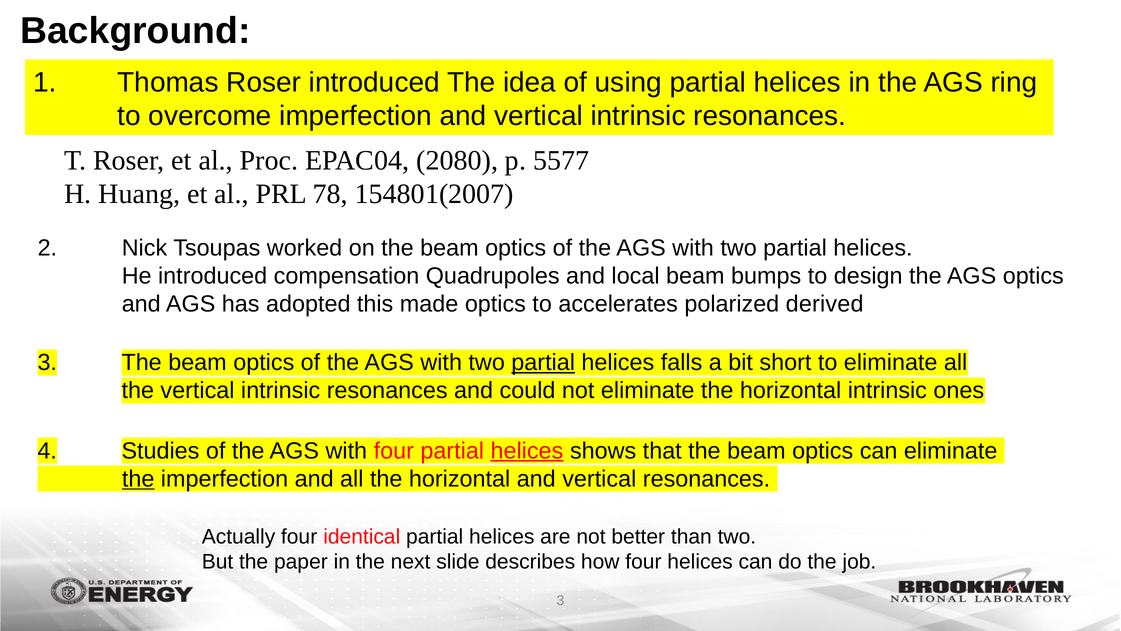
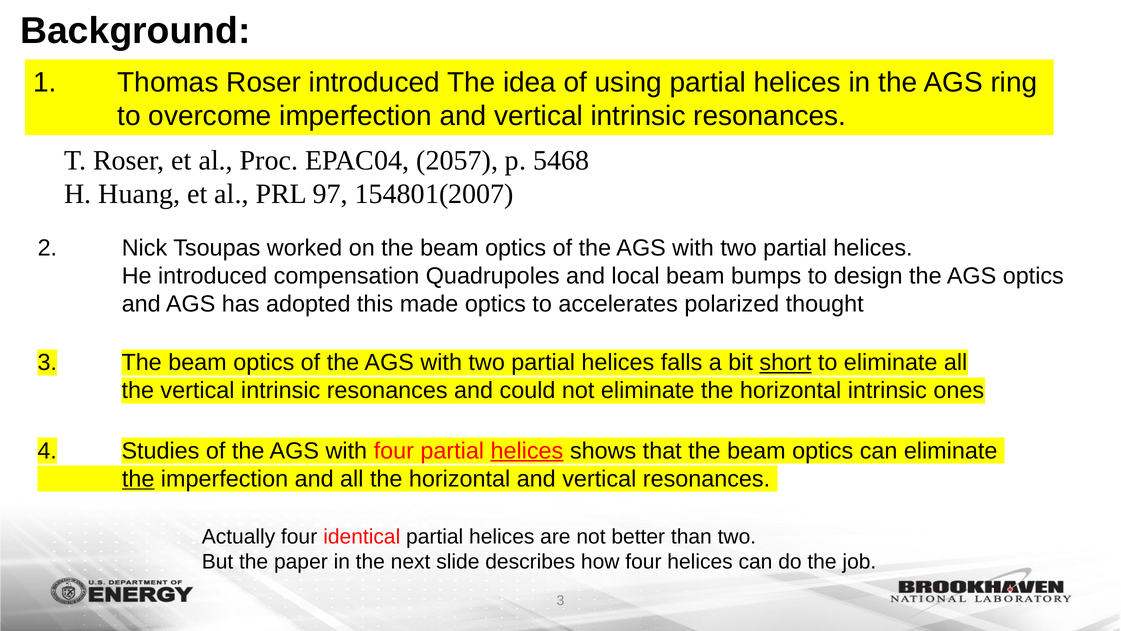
2080: 2080 -> 2057 (457, 160)
5577: 5577 -> 5468 (561, 160)
78: 78 -> 97 (330, 194)
derived: derived -> thought (825, 304)
partial underline: present -> none (543, 362)
short underline: none -> present (785, 362)
